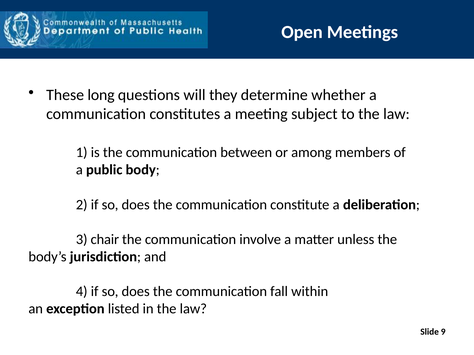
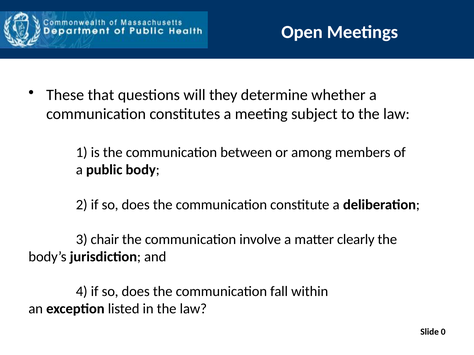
long: long -> that (101, 95)
unless: unless -> clearly (356, 240)
9: 9 -> 0 (443, 332)
